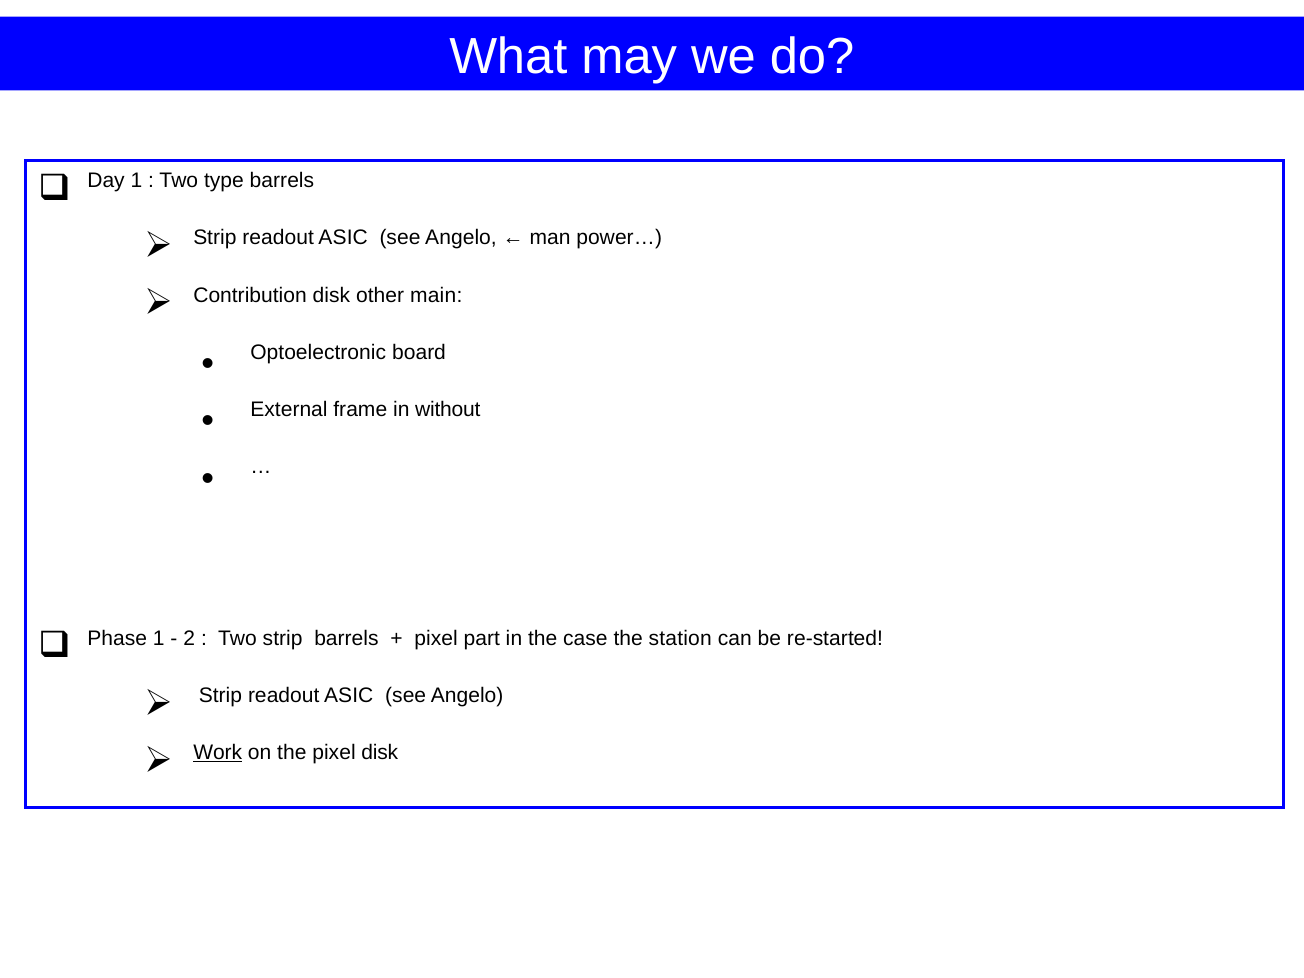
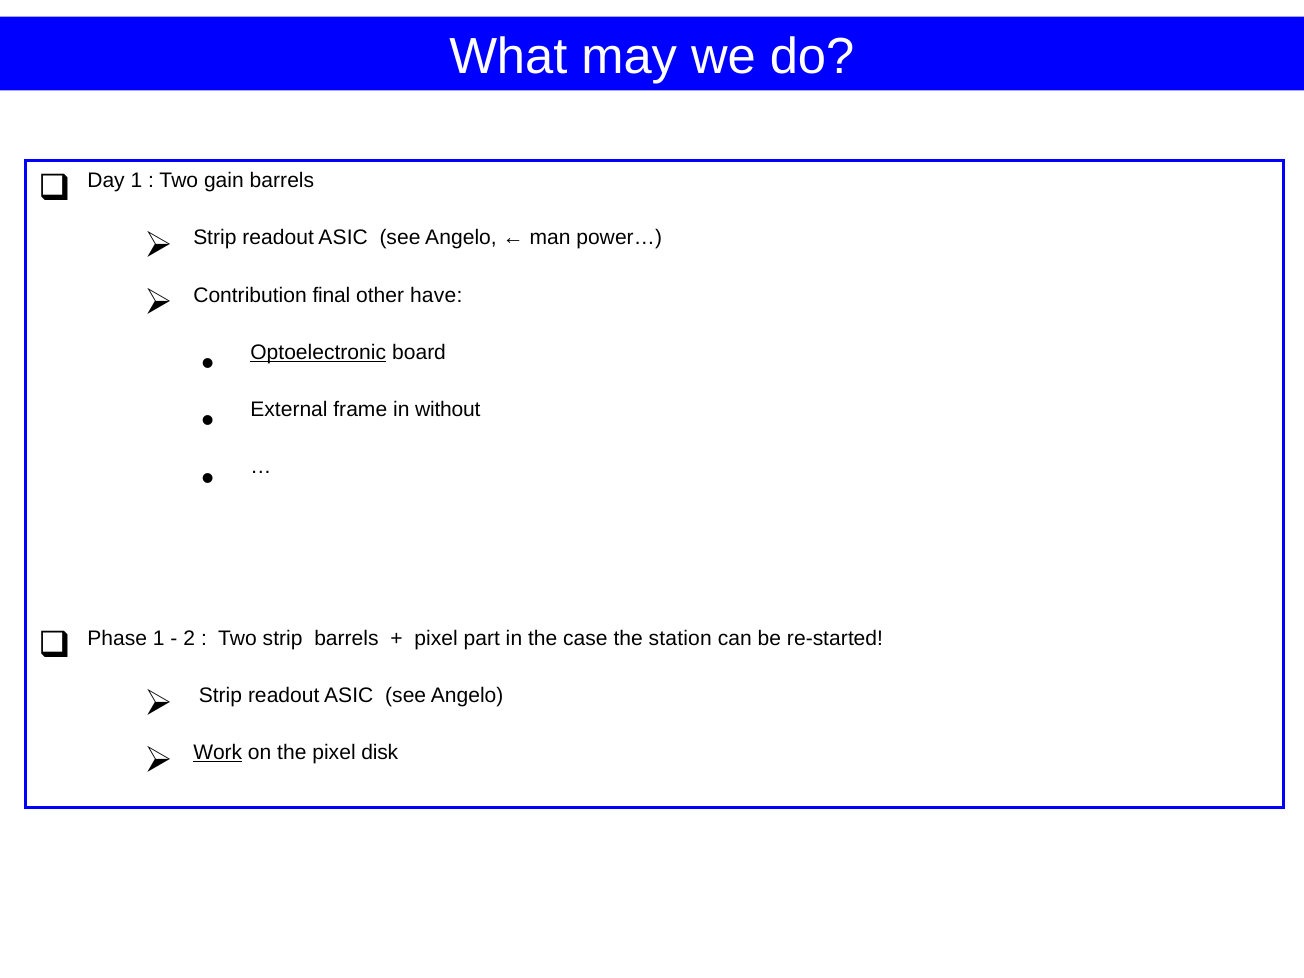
type: type -> gain (224, 181)
Contribution disk: disk -> final (331, 295)
main: main -> have (436, 295)
Optoelectronic underline: none -> present (318, 352)
